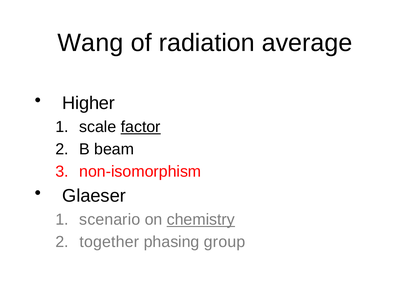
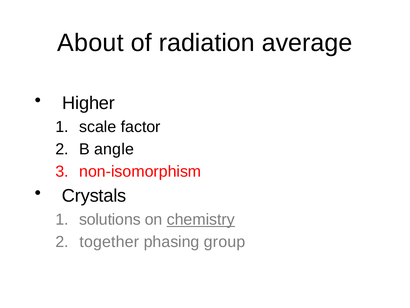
Wang: Wang -> About (90, 43)
factor underline: present -> none (141, 127)
beam: beam -> angle (114, 149)
Glaeser: Glaeser -> Crystals (94, 196)
scenario: scenario -> solutions (110, 219)
